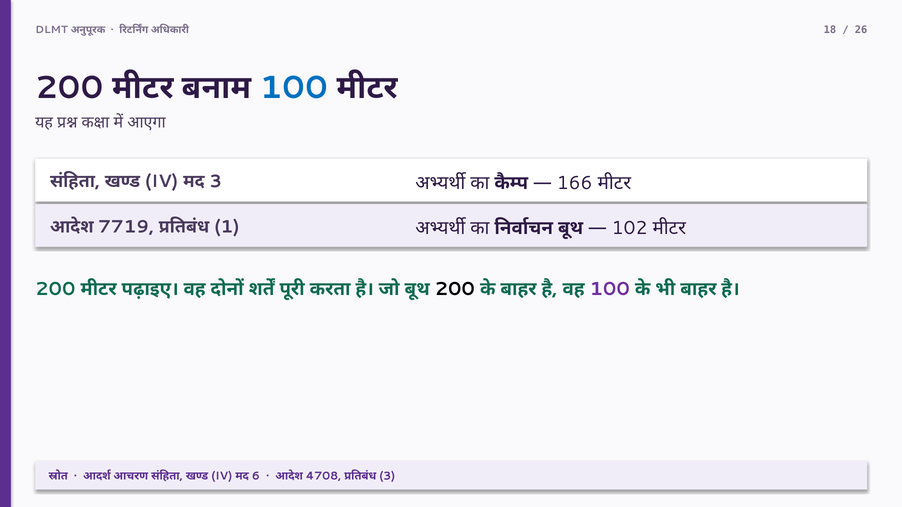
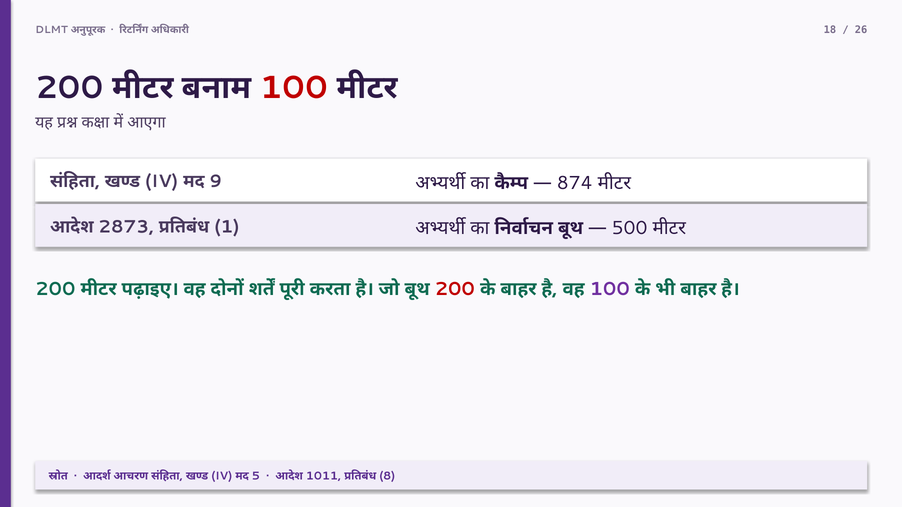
100 colour: blue -> red (294, 88)
3: 3 -> 9 (216, 181)
166: 166 -> 874 (575, 183)
7719: 7719 -> 2873 (126, 227)
102: 102 -> 500 (630, 228)
200 colour: black -> red (455, 289)
6: 6 -> 5 (256, 476)
4708: 4708 -> 1011 (323, 476)
3: 3 -> 8 (387, 476)
